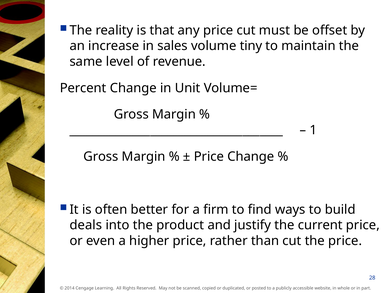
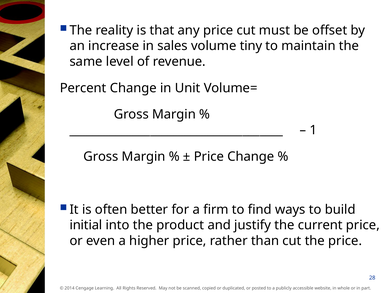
deals: deals -> initial (86, 225)
